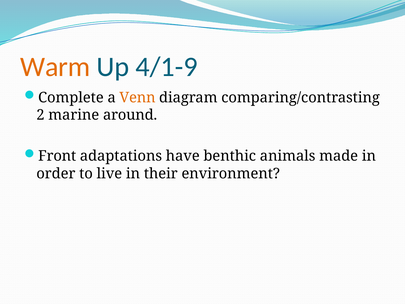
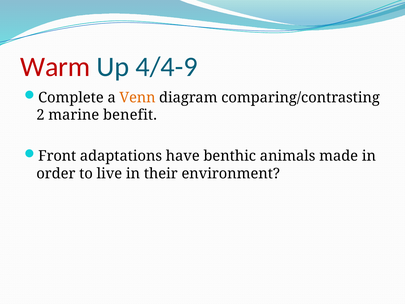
Warm colour: orange -> red (55, 67)
4/1-9: 4/1-9 -> 4/4-9 (167, 67)
around: around -> benefit (130, 115)
